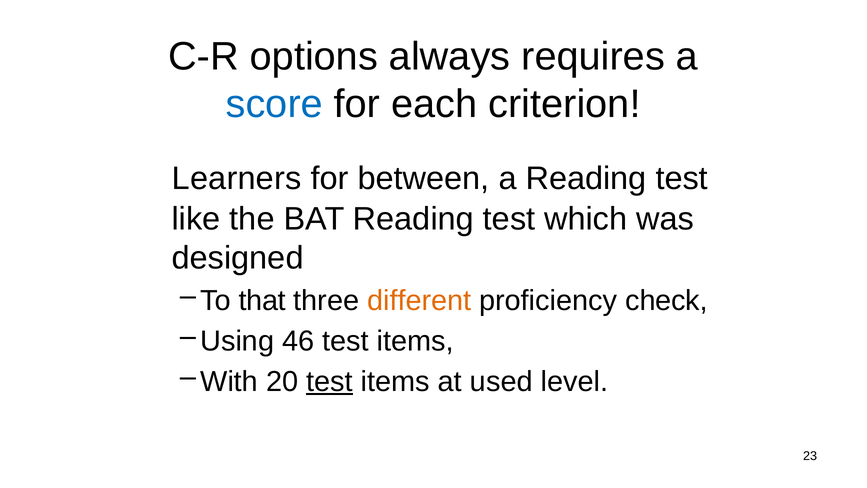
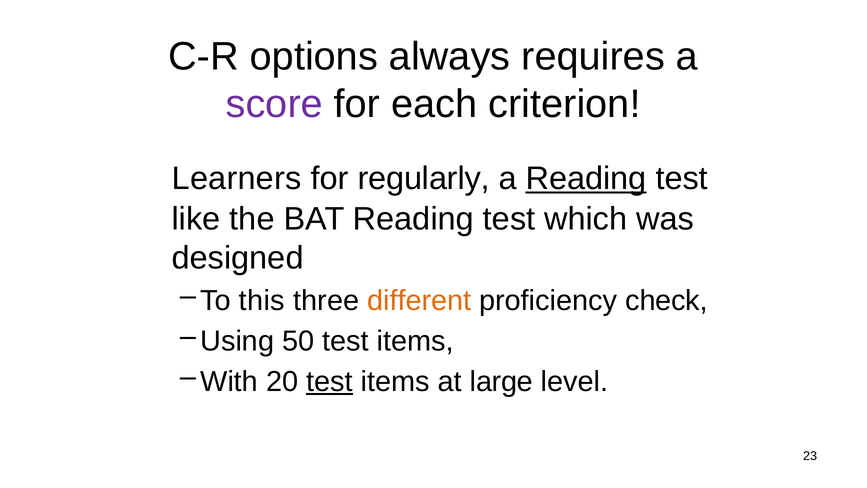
score colour: blue -> purple (274, 104)
between: between -> regularly (424, 179)
Reading underline: none -> present (586, 179)
that: that -> this (262, 300)
46: 46 -> 50 (298, 341)
used: used -> large (501, 381)
